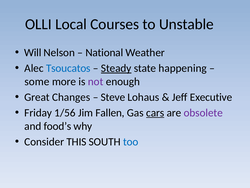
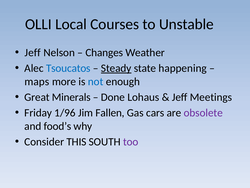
Will: Will -> Jeff (33, 52)
National: National -> Changes (104, 52)
some: some -> maps (37, 81)
not colour: purple -> blue (96, 81)
Changes: Changes -> Minerals (71, 97)
Steve: Steve -> Done (113, 97)
Executive: Executive -> Meetings (211, 97)
1/56: 1/56 -> 1/96 (65, 112)
cars underline: present -> none (155, 112)
too colour: blue -> purple (131, 141)
